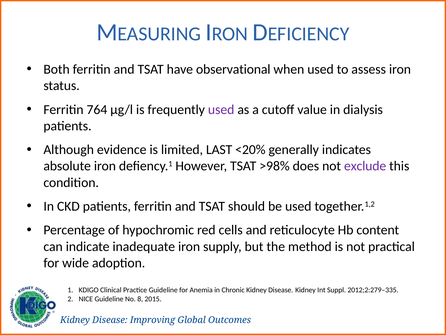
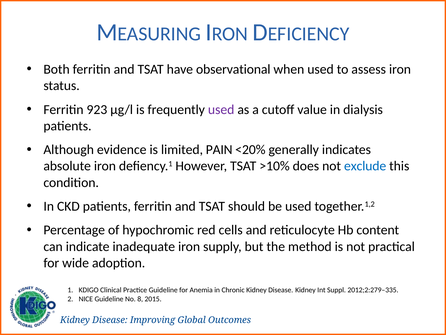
764: 764 -> 923 (97, 109)
LAST: LAST -> PAIN (219, 150)
>98%: >98% -> >10% (274, 166)
exclude colour: purple -> blue (365, 166)
